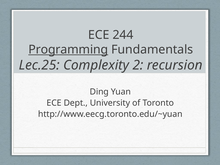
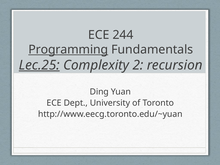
Lec.25 underline: none -> present (39, 65)
